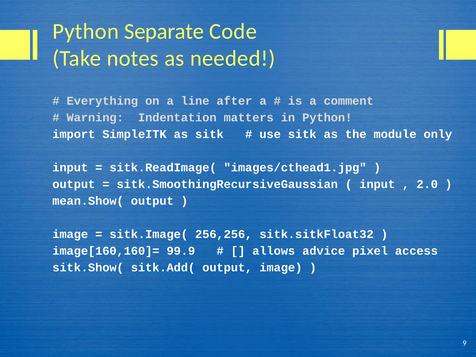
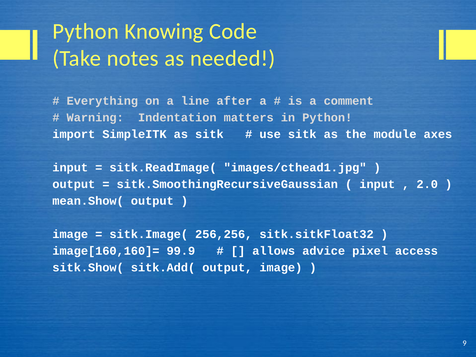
Separate: Separate -> Knowing (164, 31)
only: only -> axes (438, 134)
